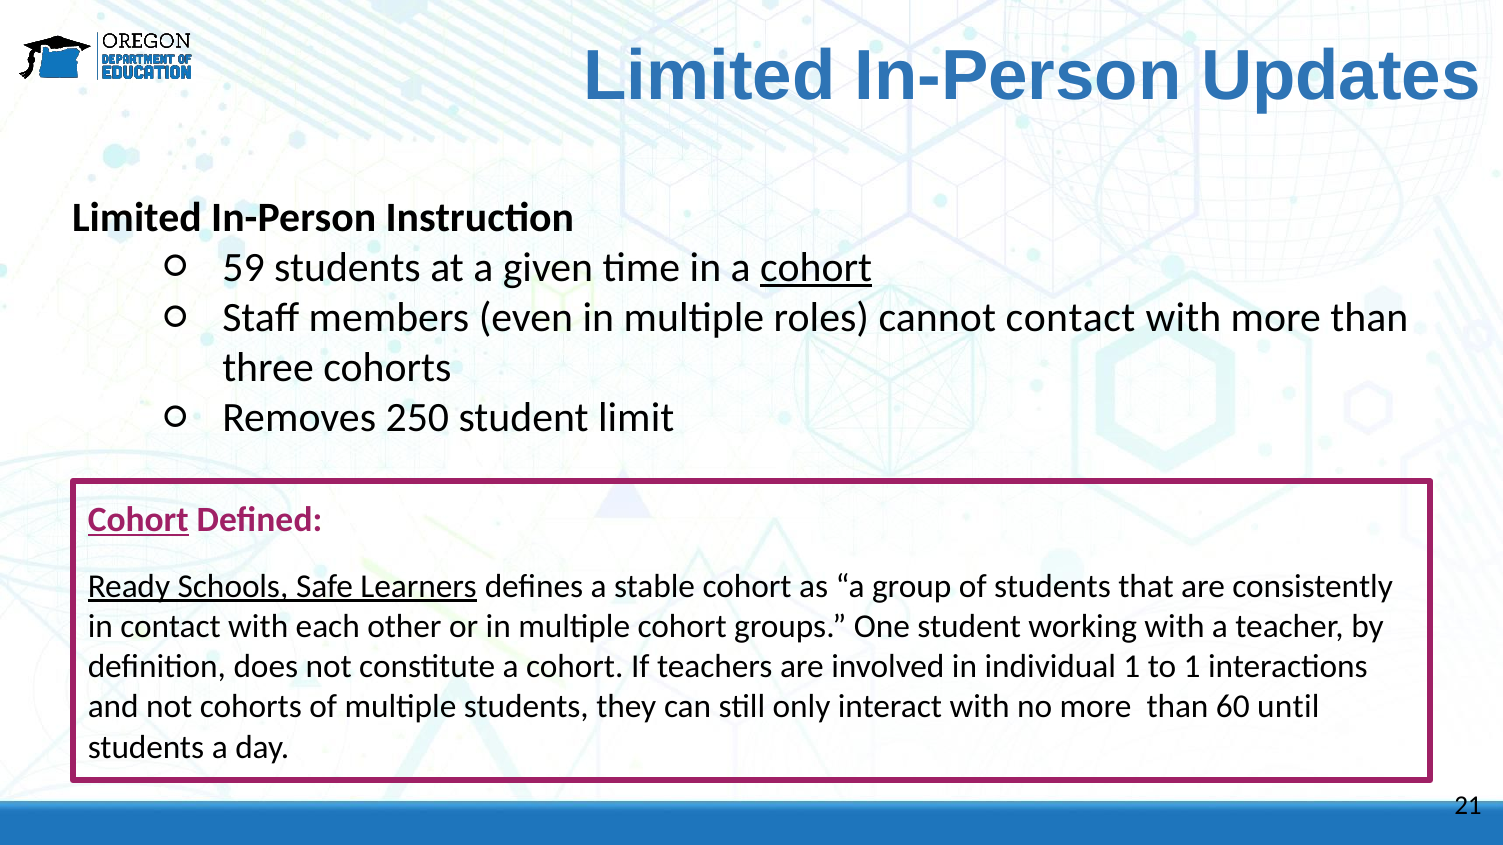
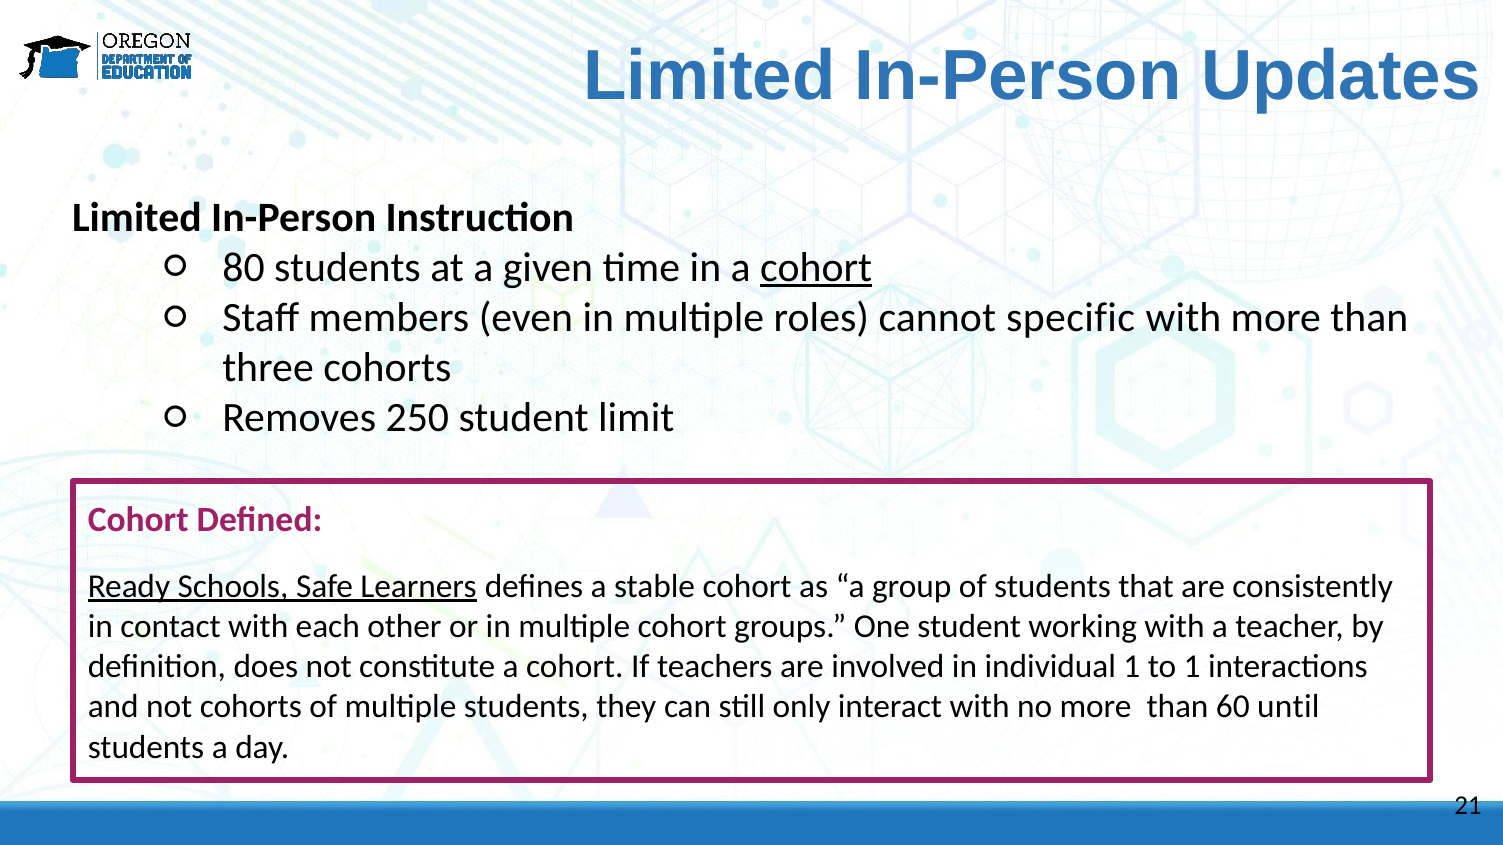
59: 59 -> 80 (244, 268)
cannot contact: contact -> specific (1071, 318)
Cohort underline: present -> none (138, 520)
